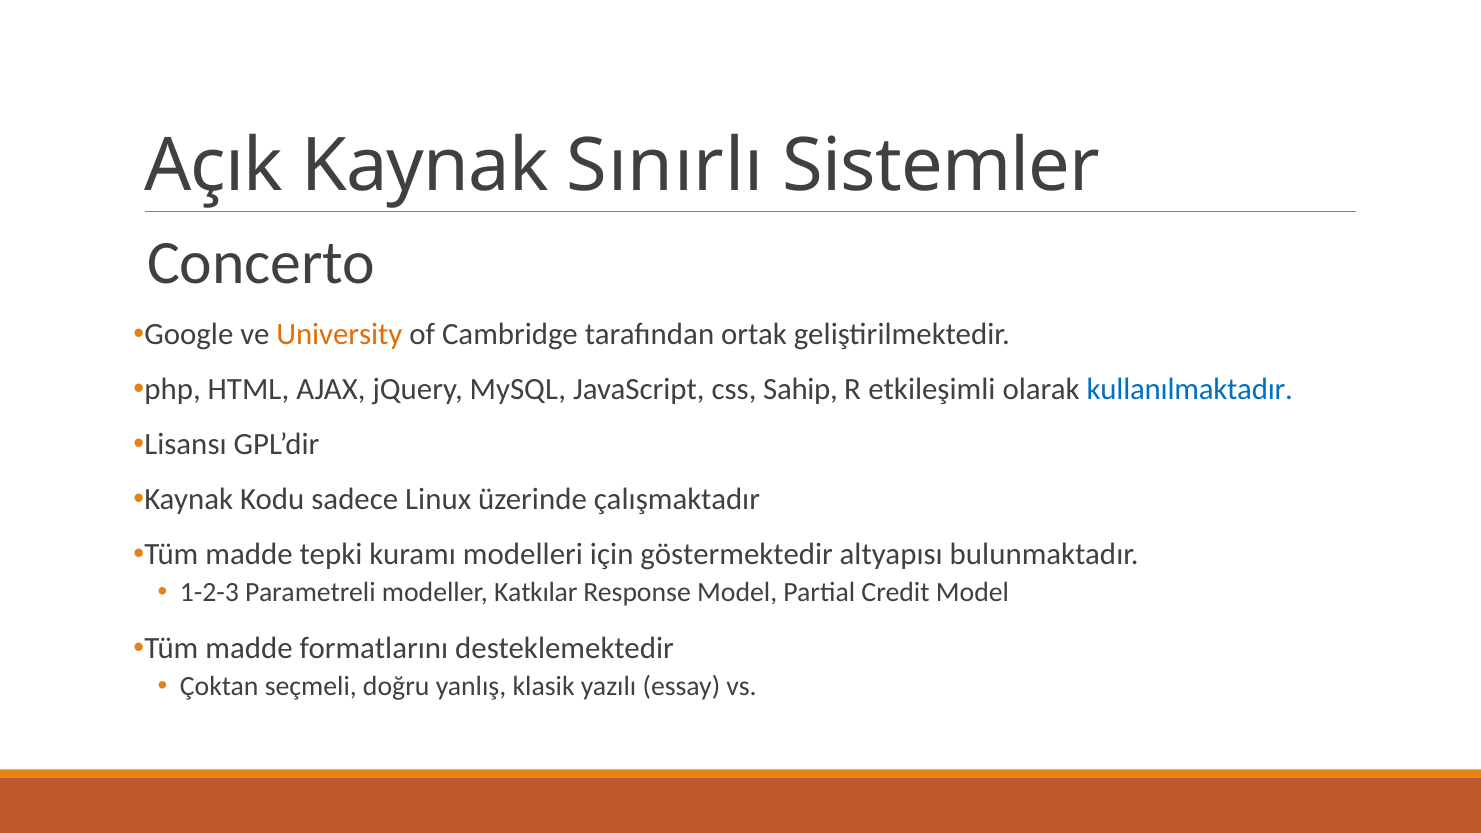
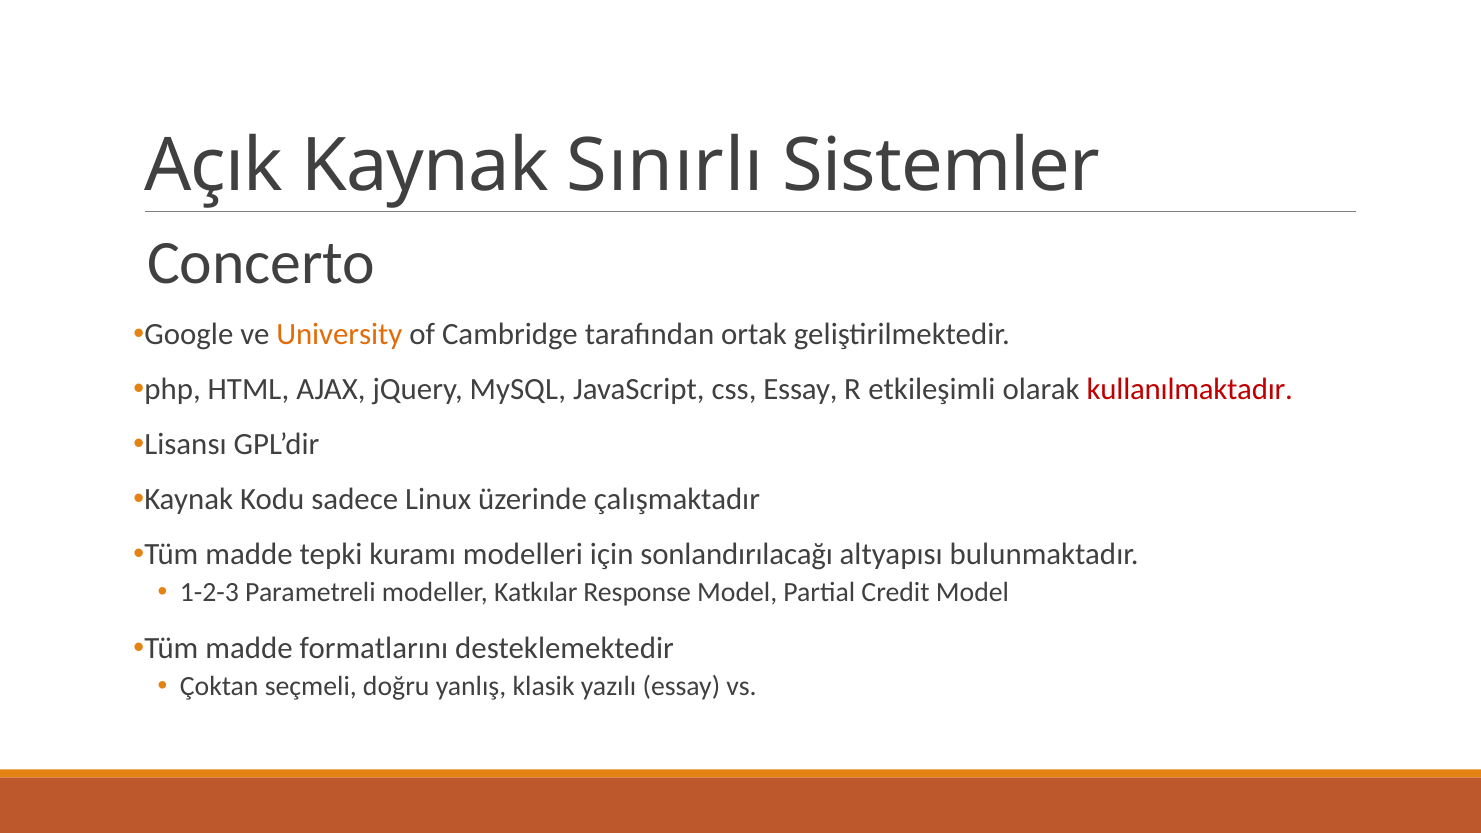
css Sahip: Sahip -> Essay (801, 389)
kullanılmaktadır colour: blue -> red (1190, 389)
göstermektedir: göstermektedir -> sonlandırılacağı (737, 554)
